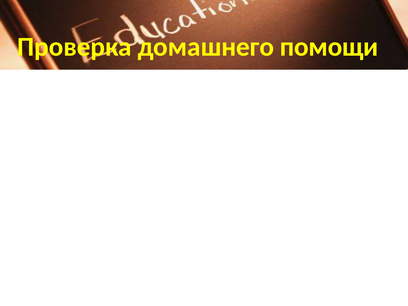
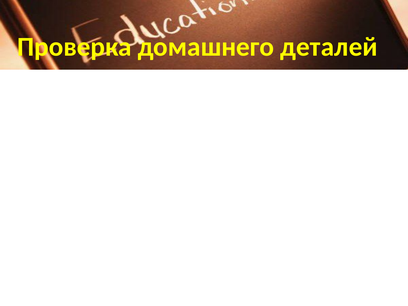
помощи: помощи -> деталей (329, 47)
